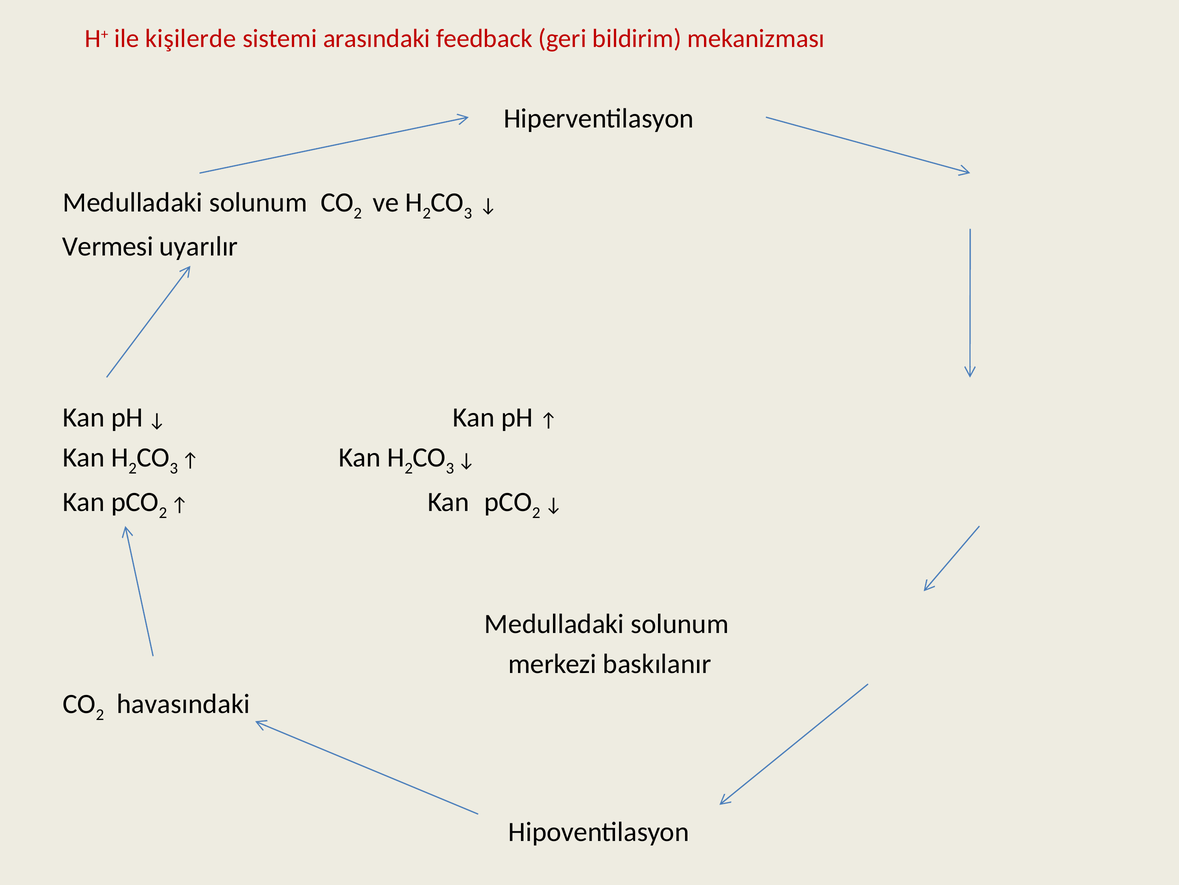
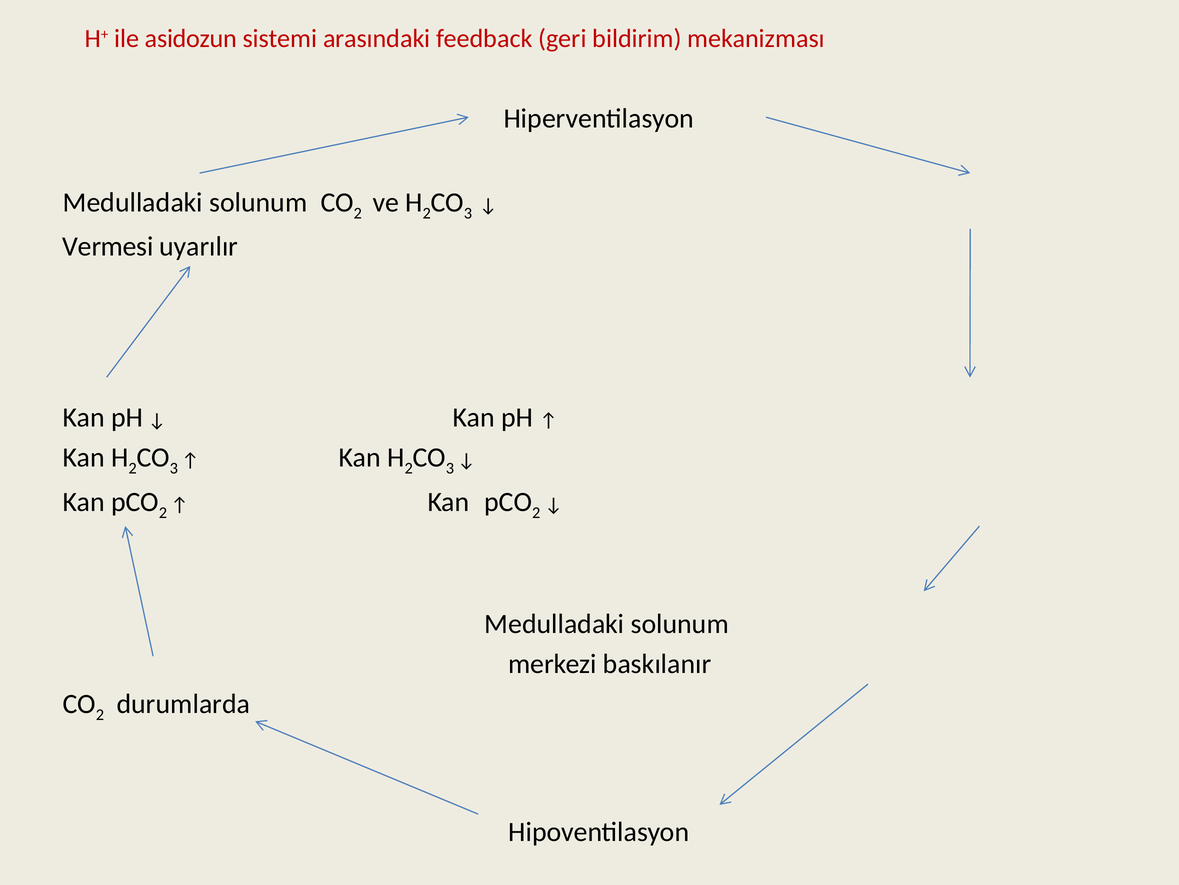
kişilerde: kişilerde -> asidozun (191, 38)
havasındaki: havasındaki -> durumlarda (183, 704)
